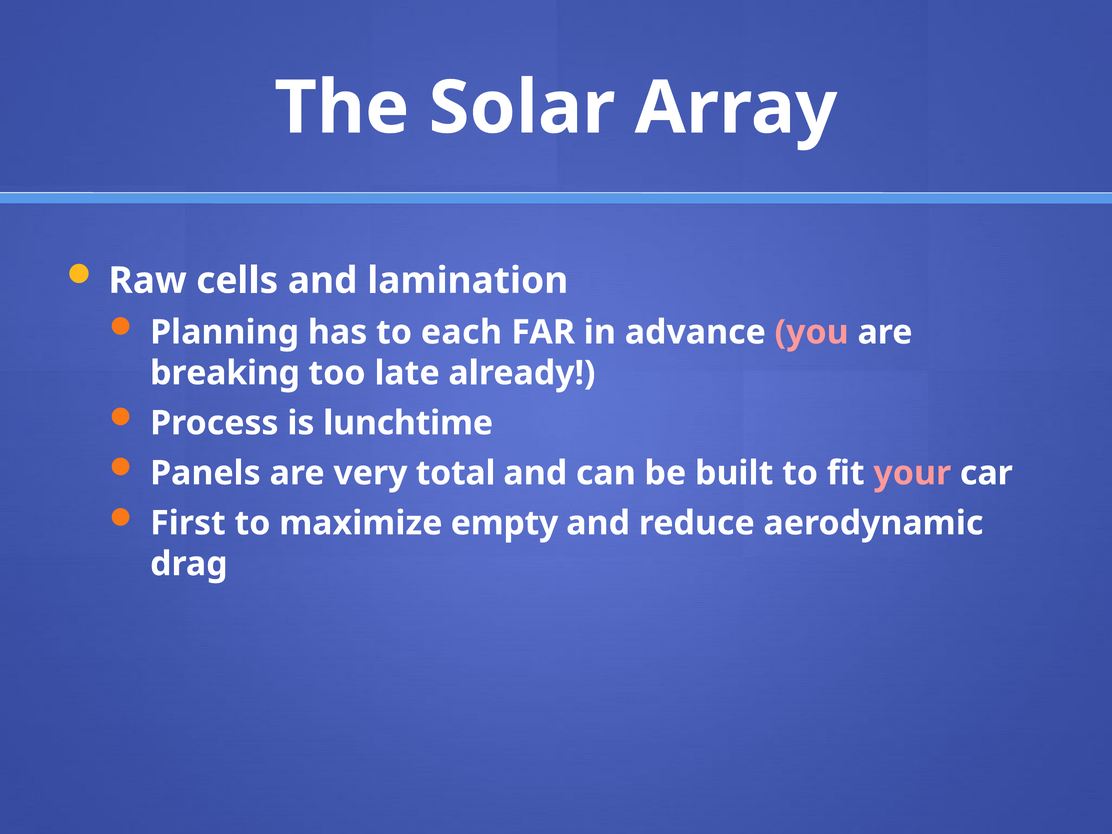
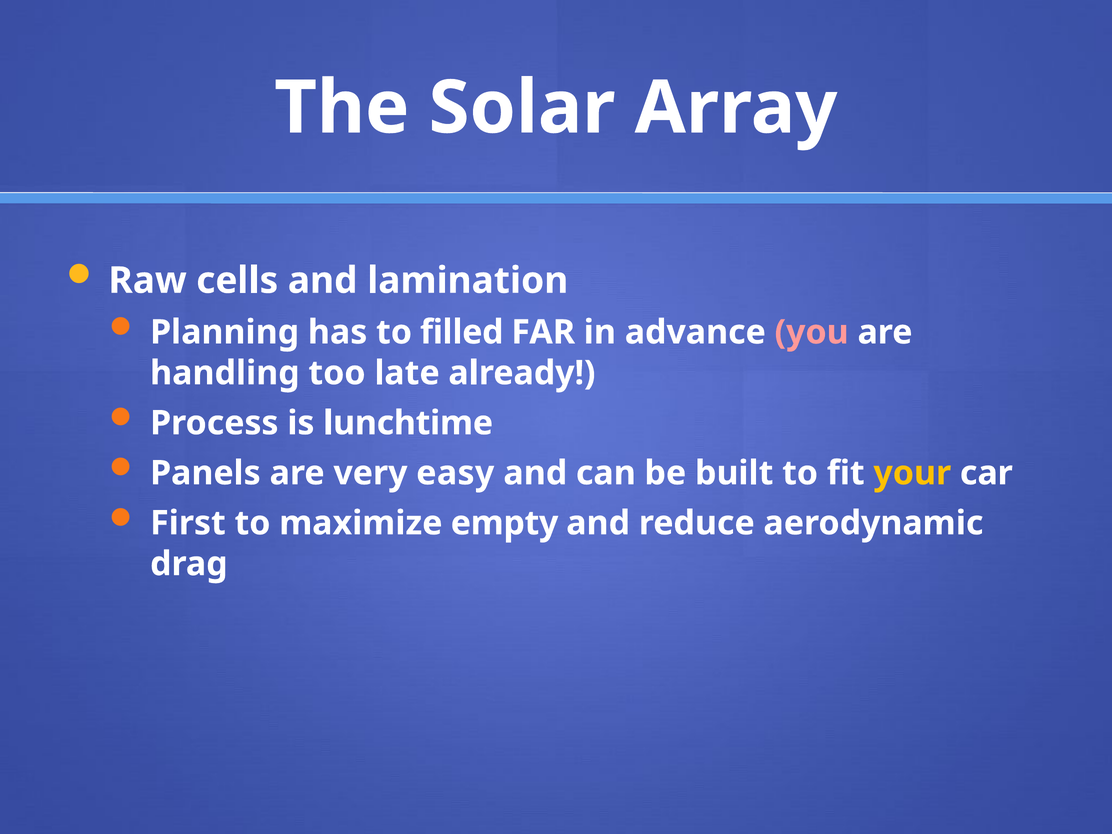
each: each -> filled (462, 332)
breaking: breaking -> handling (225, 373)
total: total -> easy (455, 473)
your colour: pink -> yellow (912, 473)
